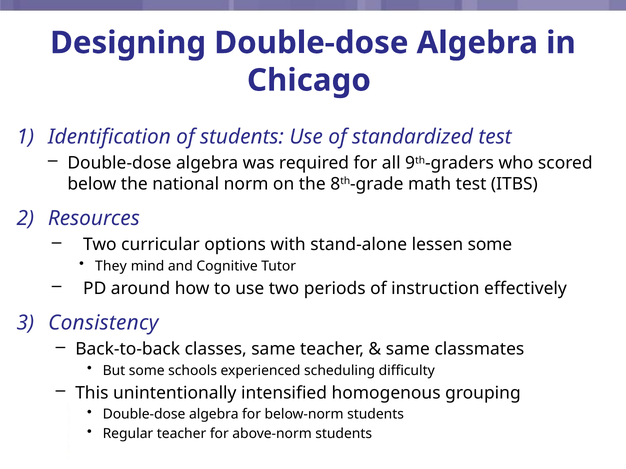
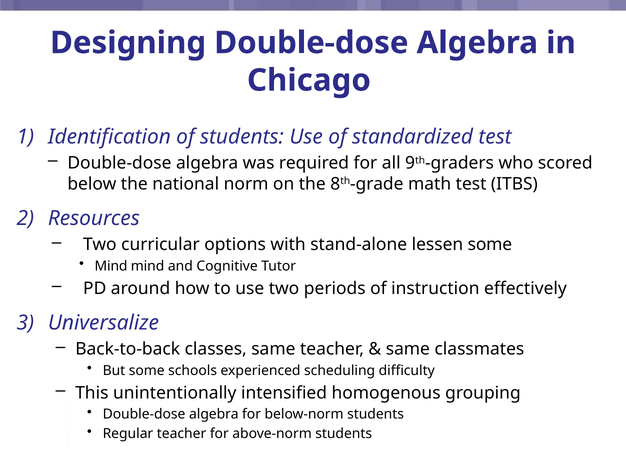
They: They -> Mind (111, 266)
Consistency: Consistency -> Universalize (103, 323)
